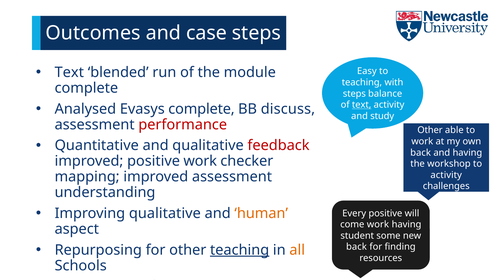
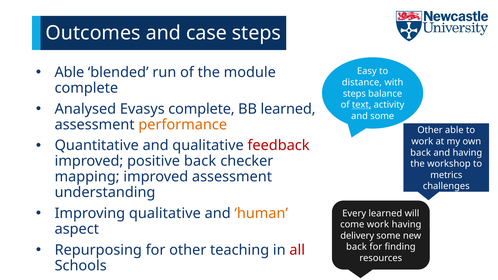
Text: Text -> Able (69, 72)
teaching: teaching -> distance (362, 82)
BB discuss: discuss -> learned (288, 109)
and study: study -> some (382, 116)
performance colour: red -> orange (183, 125)
positive work: work -> back (200, 161)
activity: activity -> metrics (446, 175)
Every positive: positive -> learned (385, 213)
student: student -> delivery (357, 236)
teaching underline: present -> none (240, 250)
all colour: orange -> red (297, 250)
